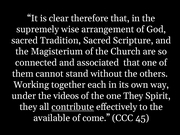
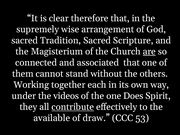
are underline: none -> present (149, 52)
one They: They -> Does (133, 96)
come: come -> draw (96, 118)
45: 45 -> 53 (142, 118)
